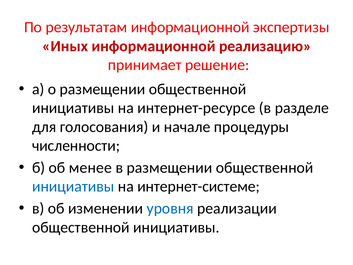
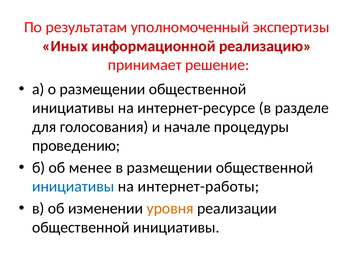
результатам информационной: информационной -> уполномоченный (190, 27)
численности: численности -> проведению (76, 146)
интернет-системе: интернет-системе -> интернет-работы (198, 186)
уровня colour: blue -> orange (170, 208)
